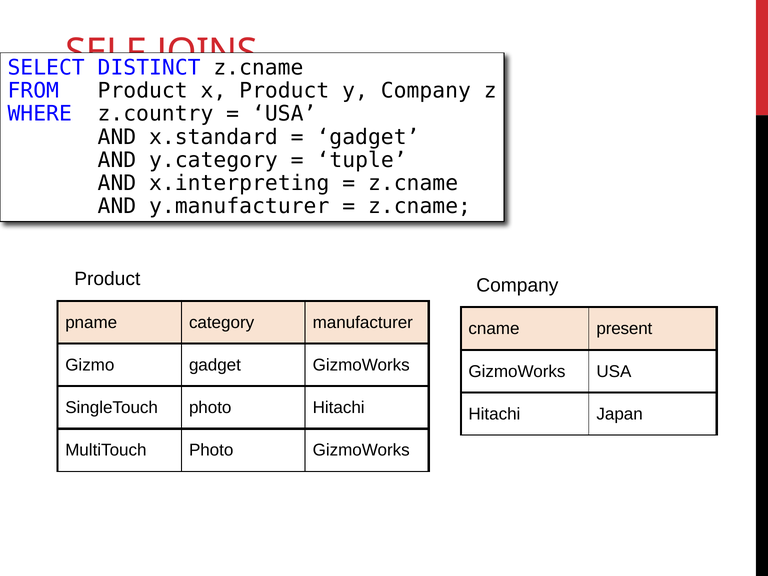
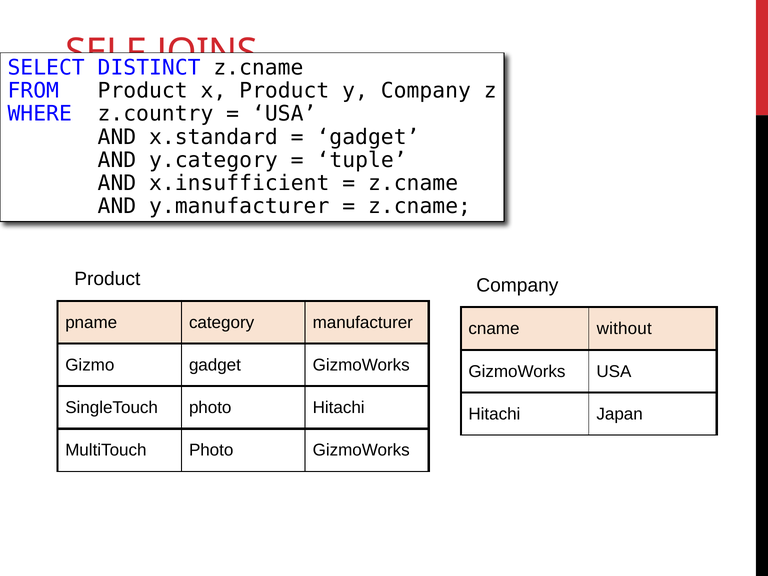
x.interpreting: x.interpreting -> x.insufficient (239, 183)
present: present -> without (624, 329)
